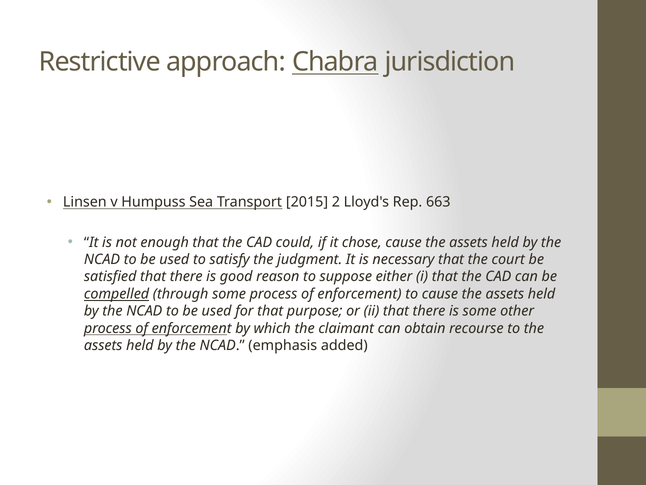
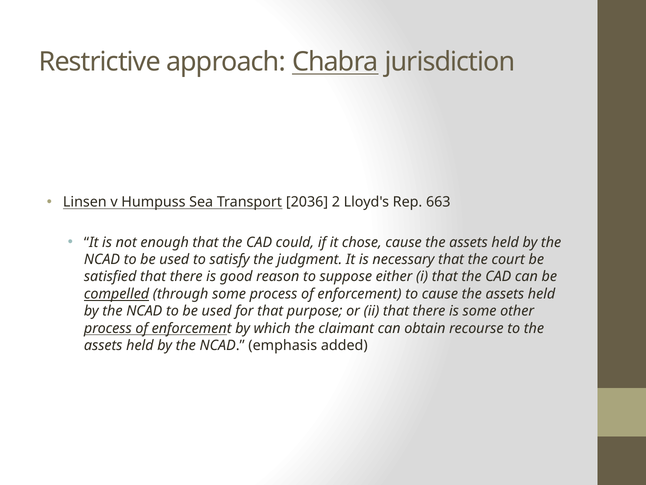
2015: 2015 -> 2036 (307, 202)
